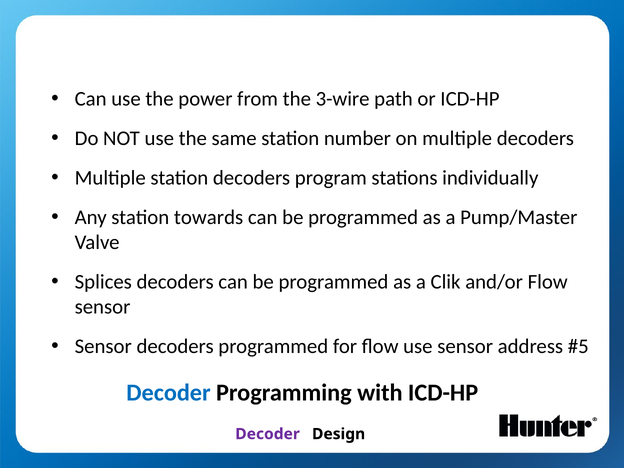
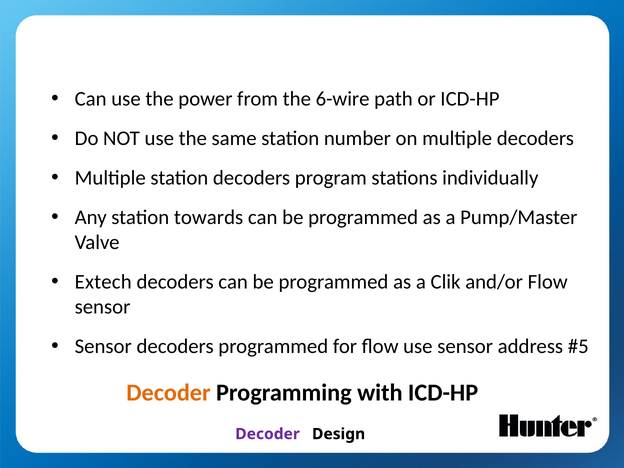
3-wire: 3-wire -> 6-wire (343, 99)
Splices: Splices -> Extech (103, 282)
Decoder colour: blue -> orange (168, 393)
